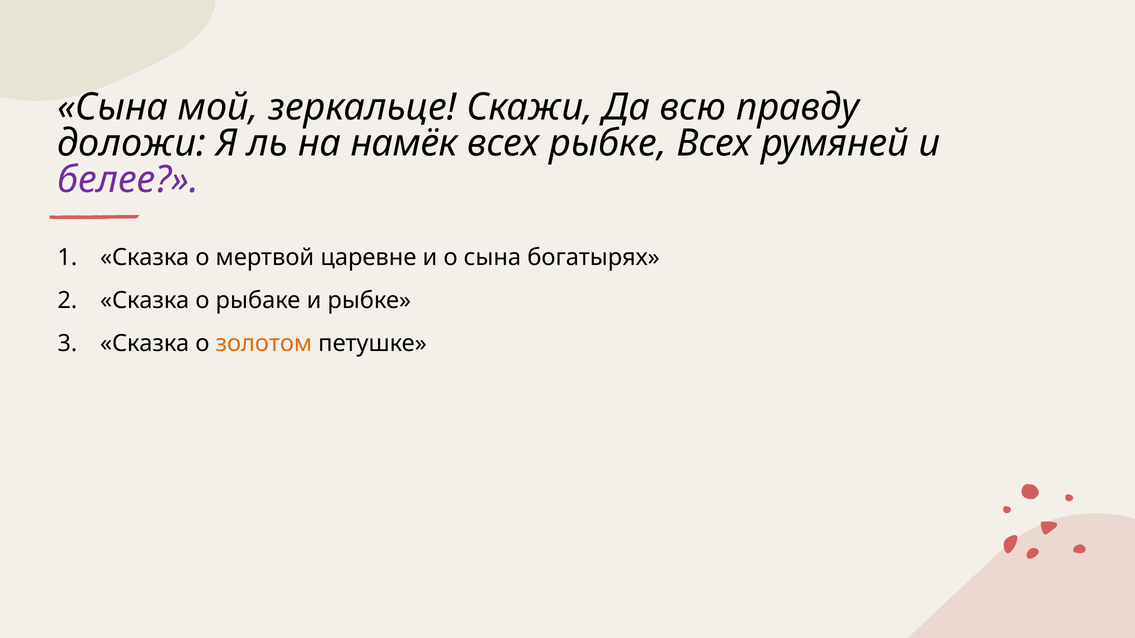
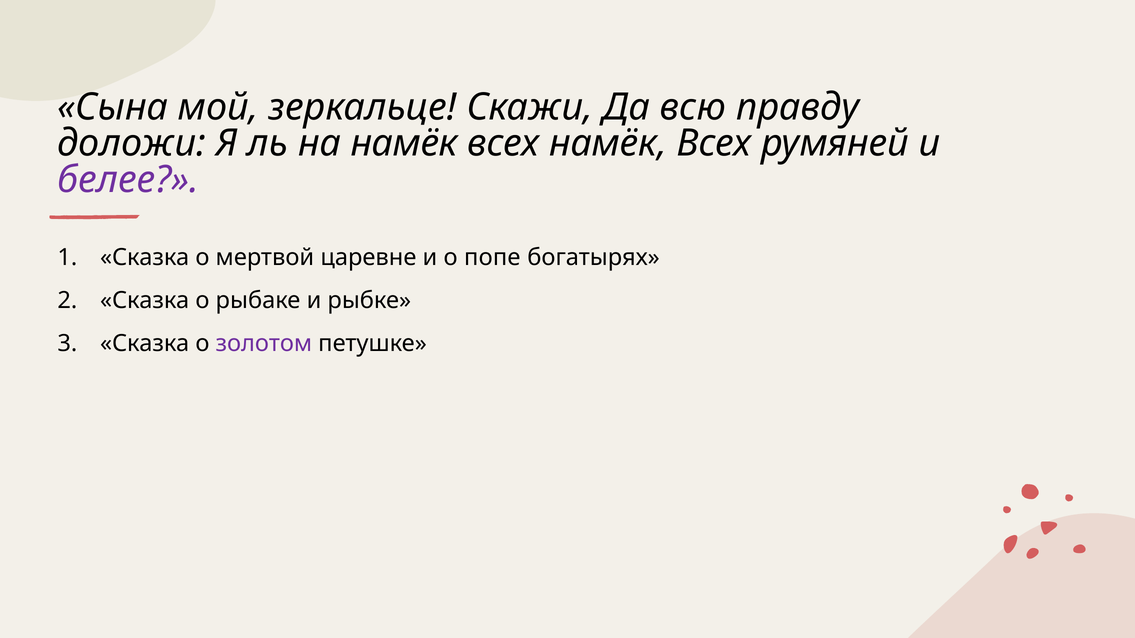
всех рыбке: рыбке -> намёк (608, 144)
о сына: сына -> попе (492, 258)
золотом colour: orange -> purple (264, 344)
